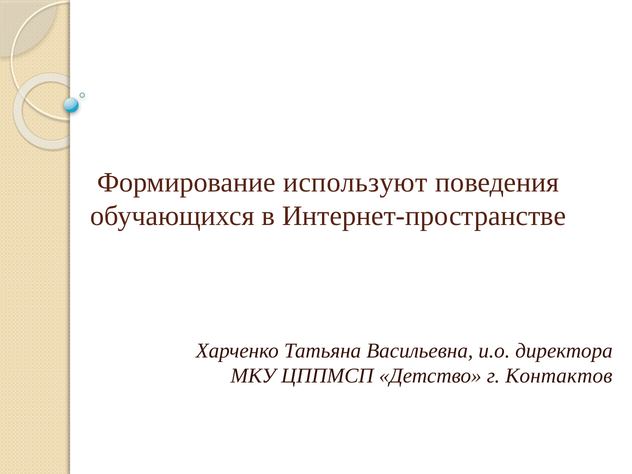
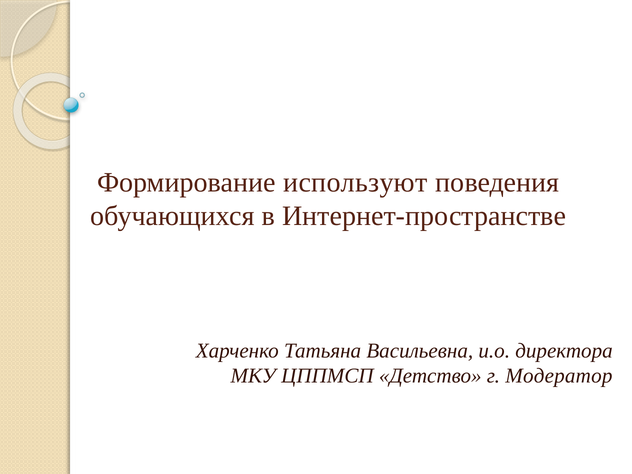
Контактов: Контактов -> Модератор (559, 376)
